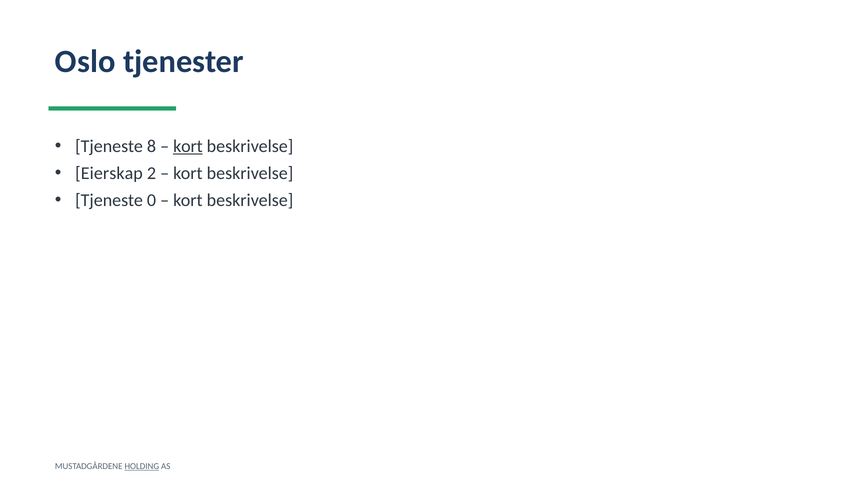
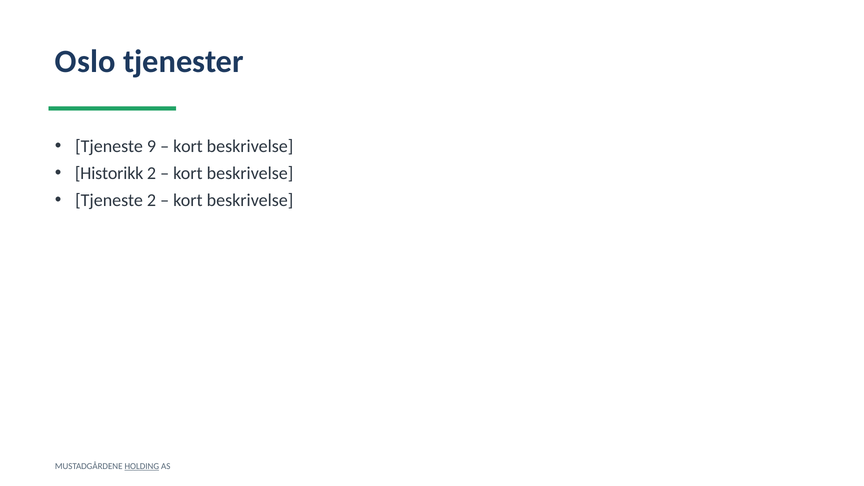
8: 8 -> 9 (151, 146)
kort underline: present -> none (188, 146)
Eierskap: Eierskap -> Historikk (109, 173)
Tjeneste 0: 0 -> 2 (151, 200)
